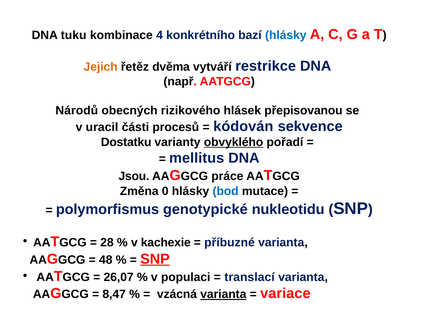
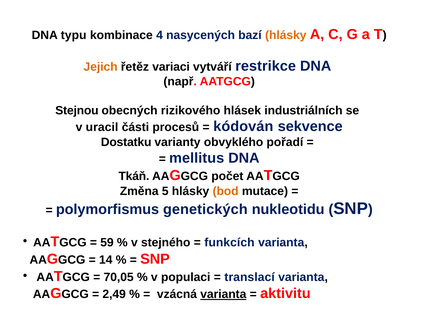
tuku: tuku -> typu (74, 35)
konkrétního: konkrétního -> nasycených (201, 35)
hlásky colour: blue -> orange (286, 35)
dvěma: dvěma -> variaci (171, 67)
Národů: Národů -> Stejnou (77, 110)
přepisovanou: přepisovanou -> industriálních (303, 110)
obvyklého underline: present -> none (234, 142)
Jsou: Jsou -> Tkáň (134, 176)
práce: práce -> počet (227, 176)
0: 0 -> 5 (165, 191)
bod colour: blue -> orange (226, 191)
genotypické: genotypické -> genetických (205, 210)
28: 28 -> 59 (107, 242)
kachexie: kachexie -> stejného (166, 242)
příbuzné: příbuzné -> funkcích (229, 242)
48: 48 -> 14 (106, 260)
SNP underline: present -> none (155, 259)
26,07: 26,07 -> 70,05 (119, 277)
8,47: 8,47 -> 2,49 (114, 294)
variace: variace -> aktivitu (285, 294)
